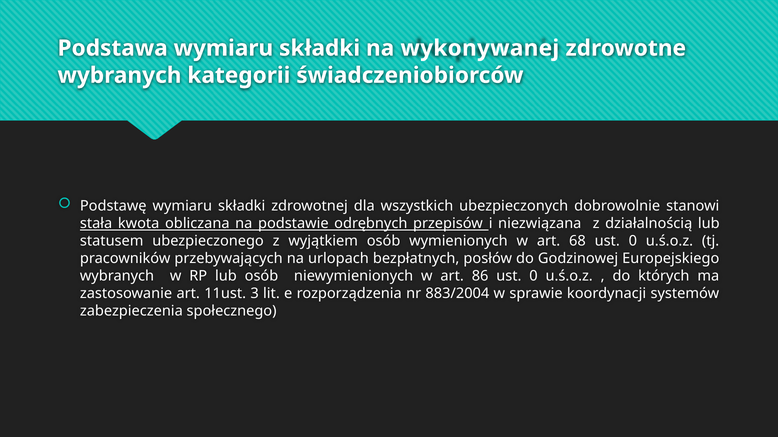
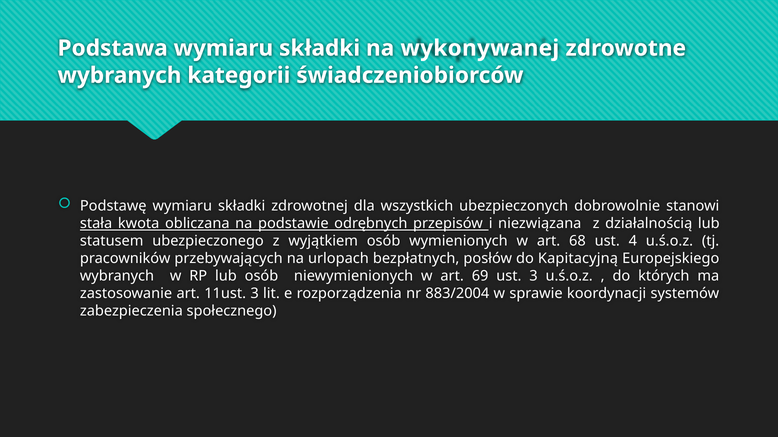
68 ust 0: 0 -> 4 (633, 241)
Godzinowej: Godzinowej -> Kapitacyjną (578, 259)
86: 86 -> 69 (480, 276)
0: 0 -> 3 (533, 276)
